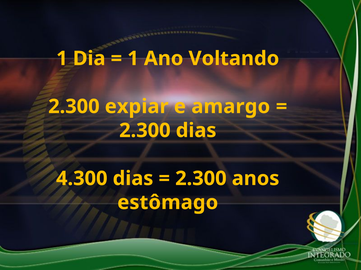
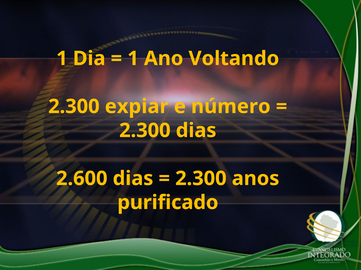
amargo: amargo -> número (231, 107)
4.300: 4.300 -> 2.600 (82, 179)
estômago: estômago -> purificado (168, 203)
